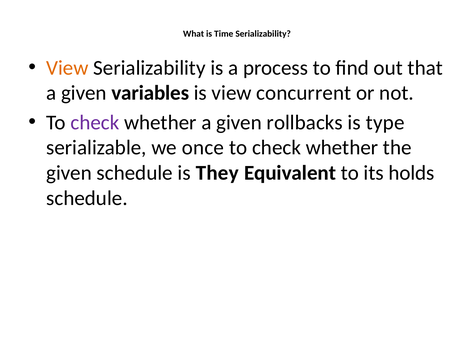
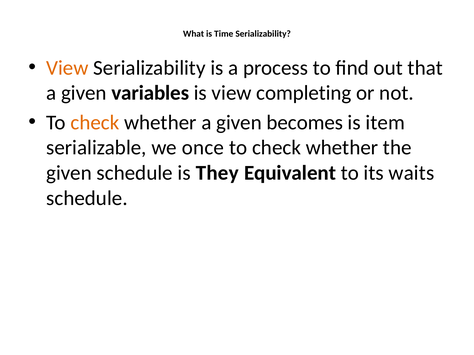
concurrent: concurrent -> completing (304, 93)
check colour: purple -> orange (95, 123)
rollbacks: rollbacks -> becomes (305, 123)
type: type -> item (385, 123)
holds: holds -> waits (411, 173)
